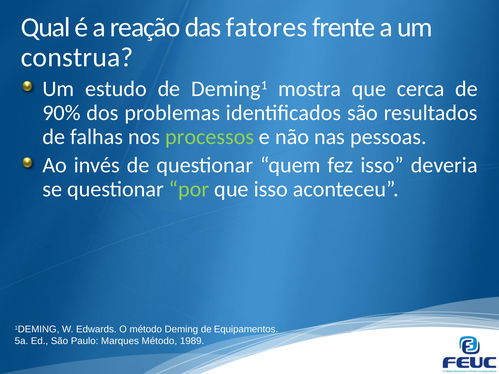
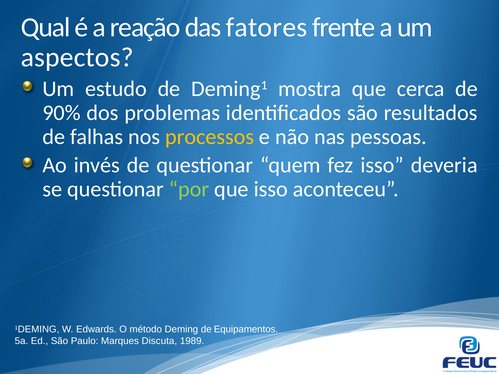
construa: construa -> aspectos (77, 57)
processos colour: light green -> yellow (210, 137)
Marques Método: Método -> Discuta (159, 341)
